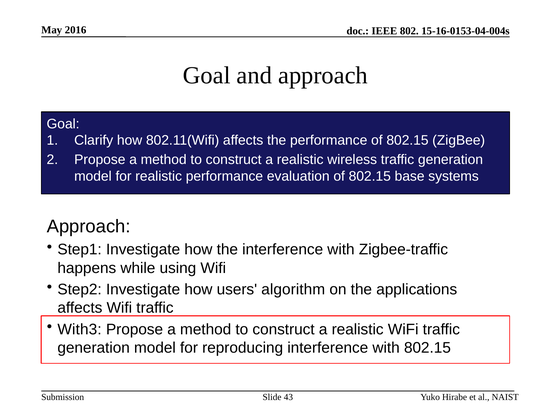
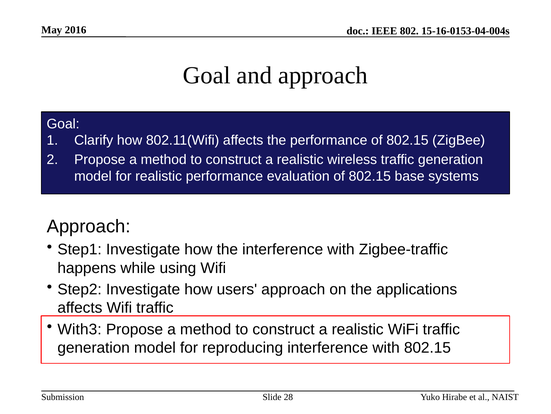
users algorithm: algorithm -> approach (293, 289)
43: 43 -> 28 (288, 396)
